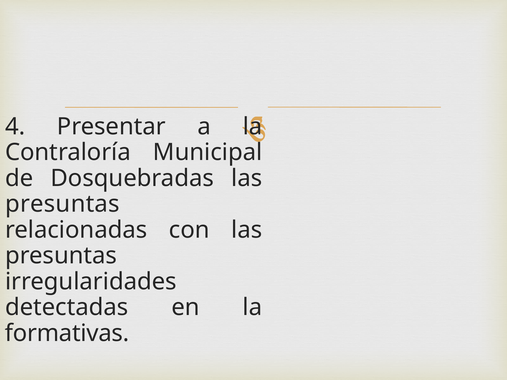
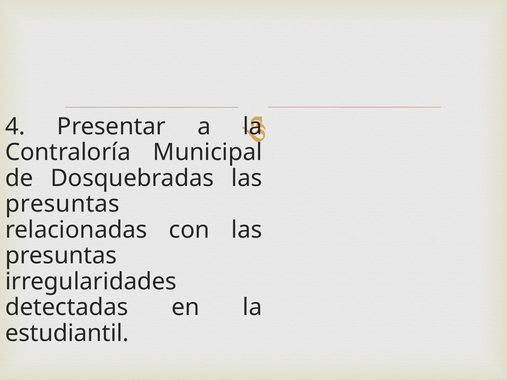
formativas: formativas -> estudiantil (67, 333)
